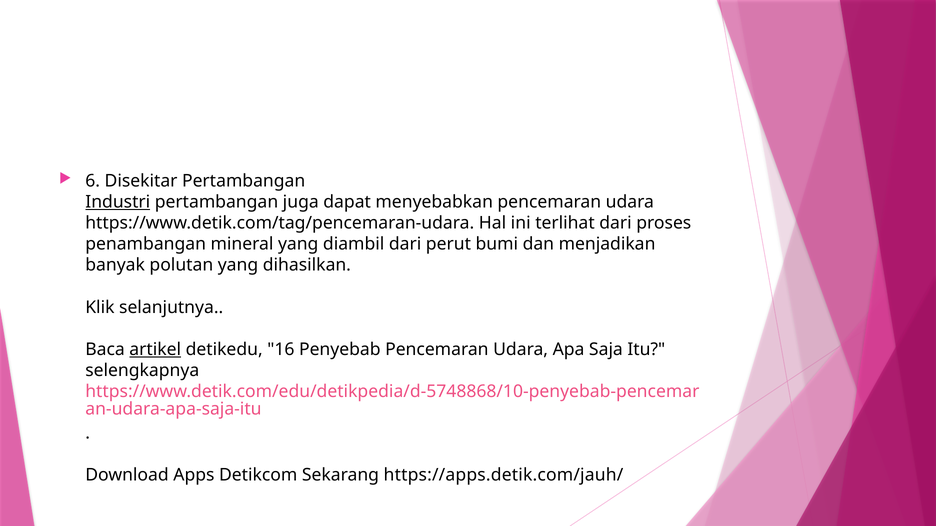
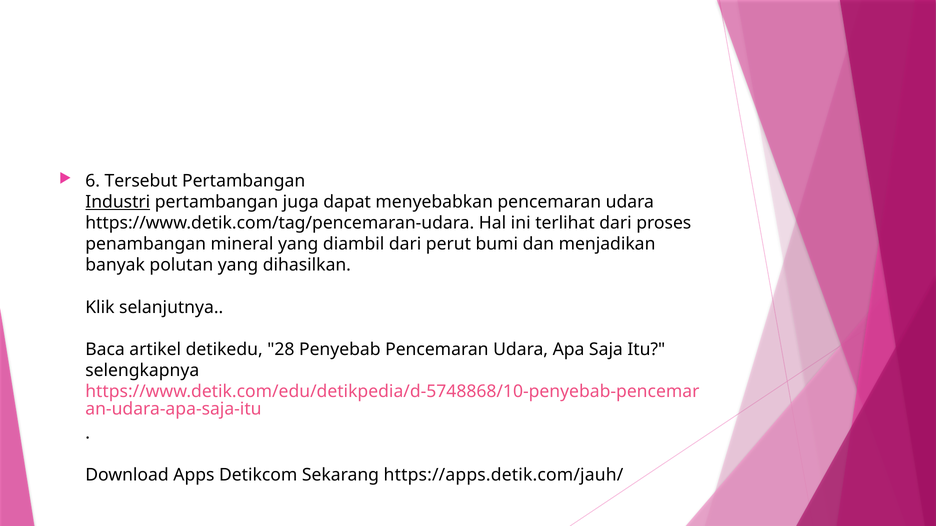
Disekitar: Disekitar -> Tersebut (141, 181)
artikel underline: present -> none (155, 350)
16: 16 -> 28 (281, 350)
